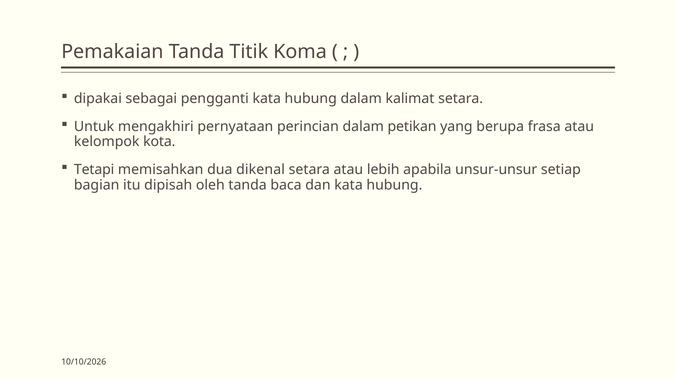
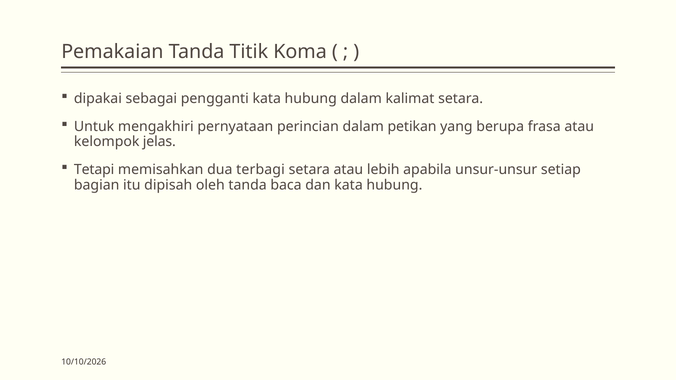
kota: kota -> jelas (159, 142)
dikenal: dikenal -> terbagi (261, 170)
